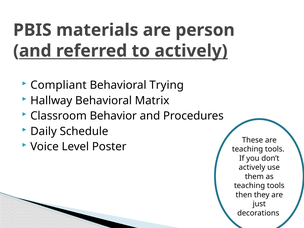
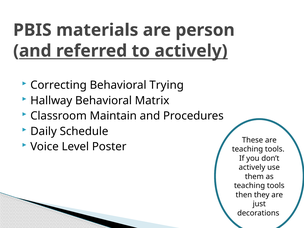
Compliant: Compliant -> Correcting (59, 85)
Behavior: Behavior -> Maintain (113, 116)
